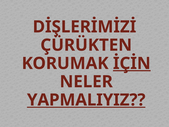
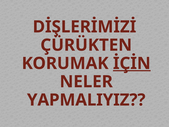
YAPMALIYIZ underline: present -> none (86, 100)
